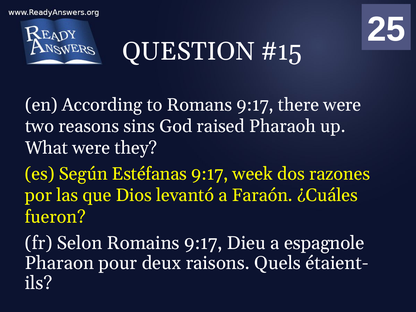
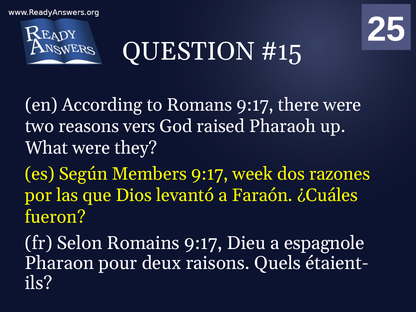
sins: sins -> vers (139, 126)
Estéfanas: Estéfanas -> Members (149, 174)
